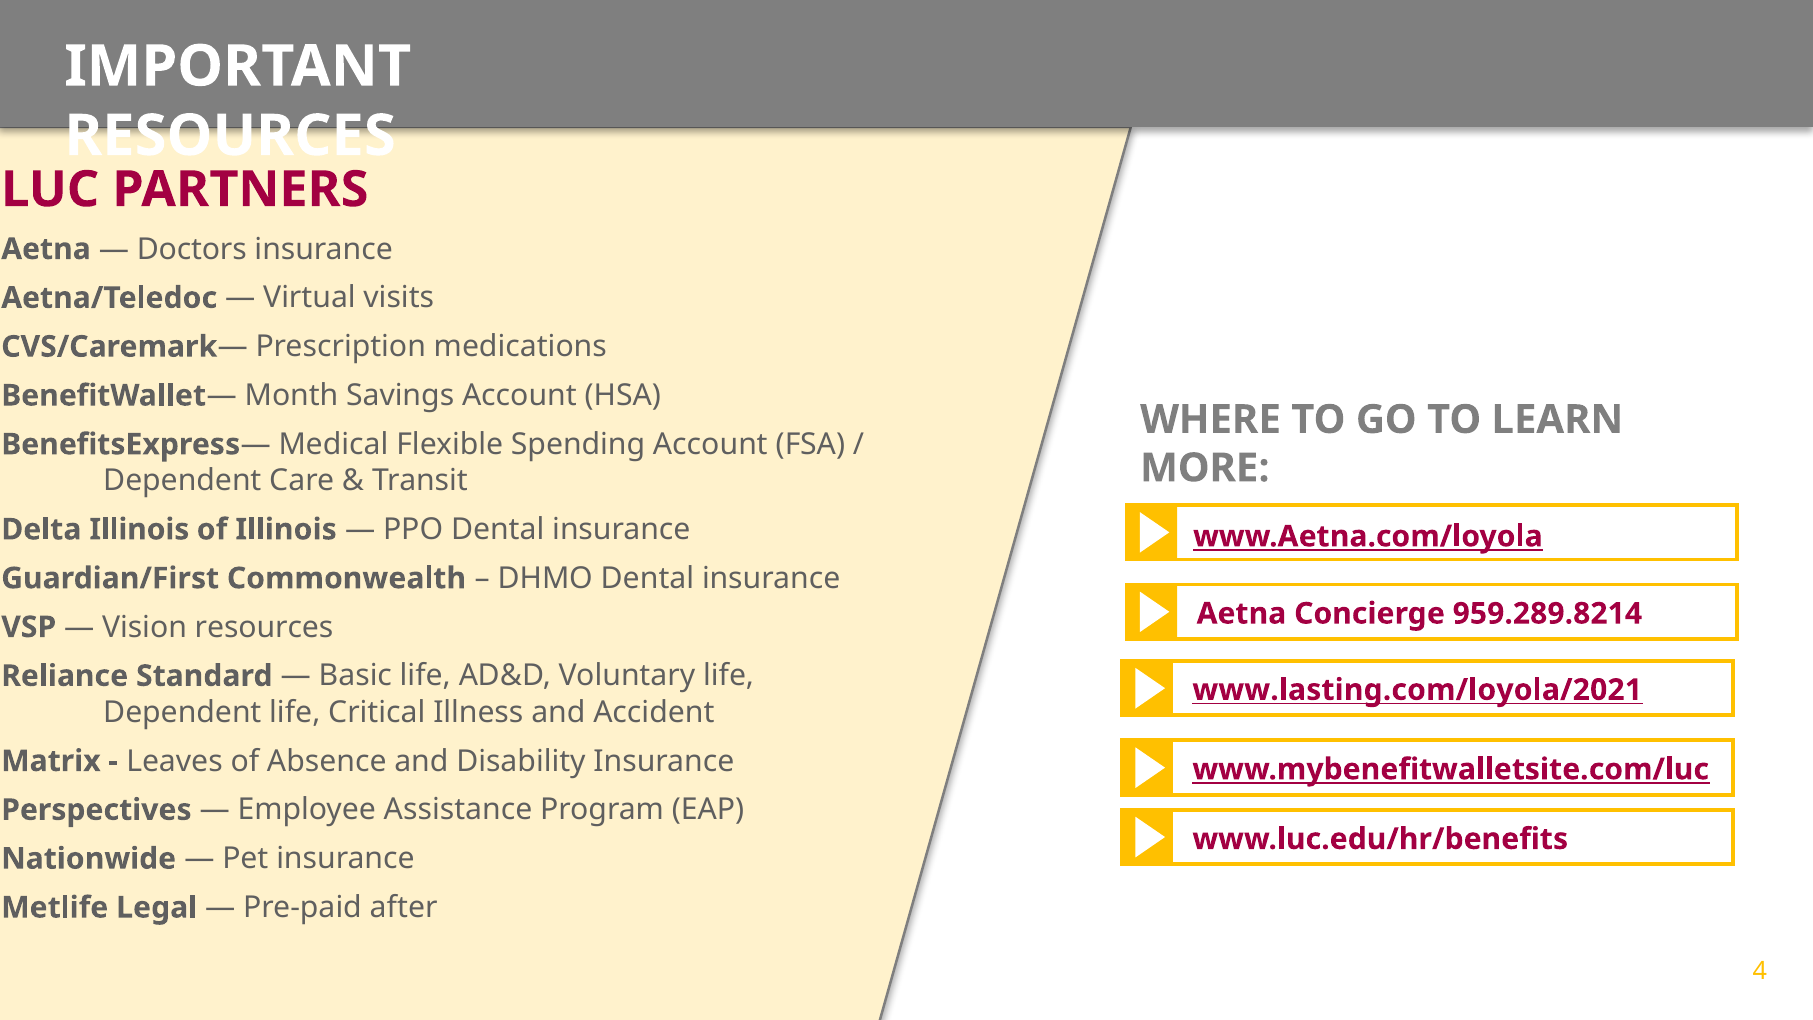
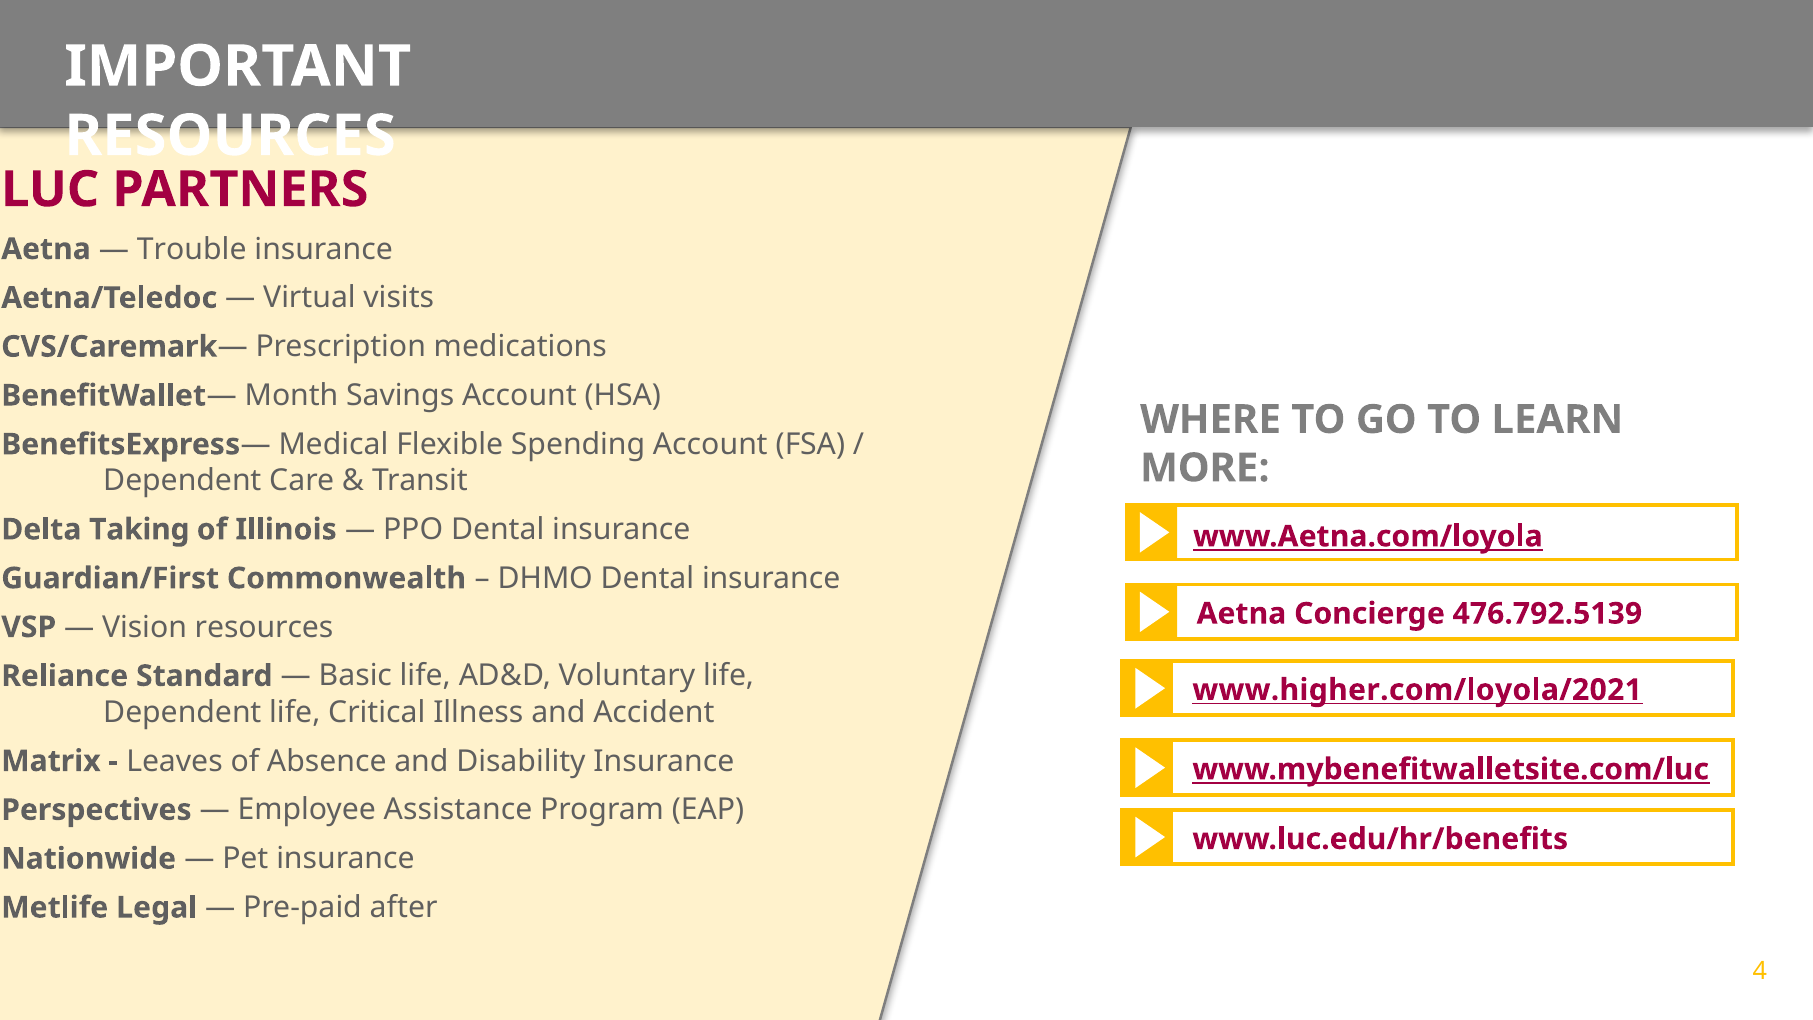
Doctors: Doctors -> Trouble (192, 249)
Delta Illinois: Illinois -> Taking (139, 529)
959.289.8214: 959.289.8214 -> 476.792.5139 (1547, 614)
www.lasting.com/loyola/2021: www.lasting.com/loyola/2021 -> www.higher.com/loyola/2021 (1417, 690)
